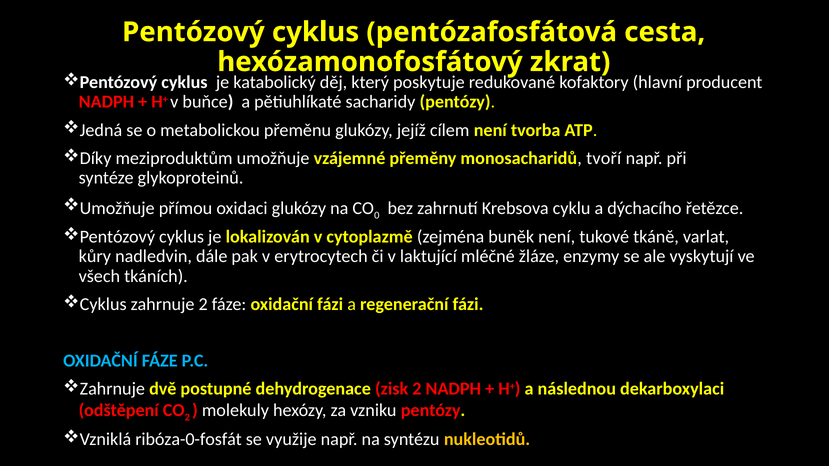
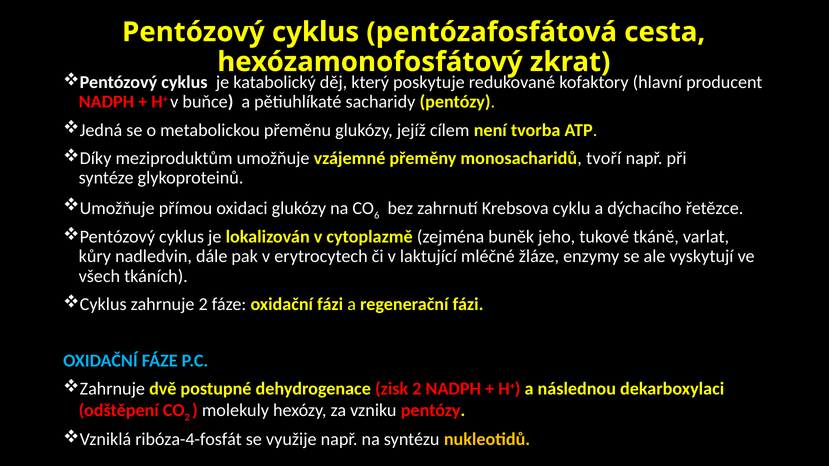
0: 0 -> 6 (377, 215)
buněk není: není -> jeho (557, 237)
ribóza-0-fosfát: ribóza-0-fosfát -> ribóza-4-fosfát (189, 440)
